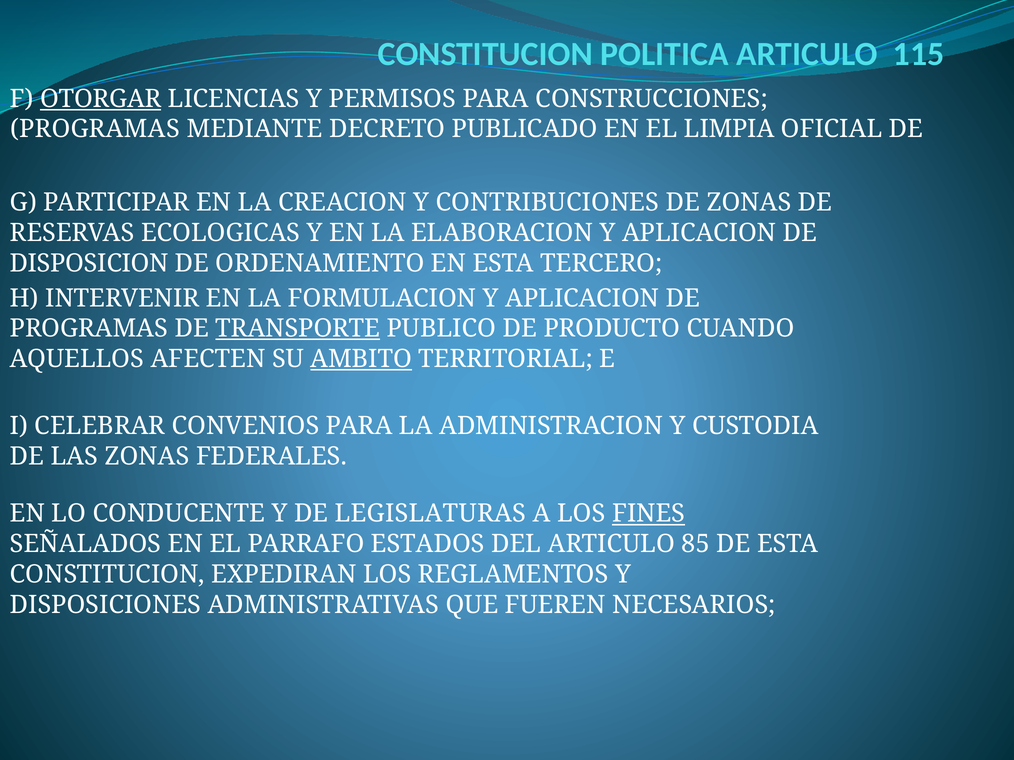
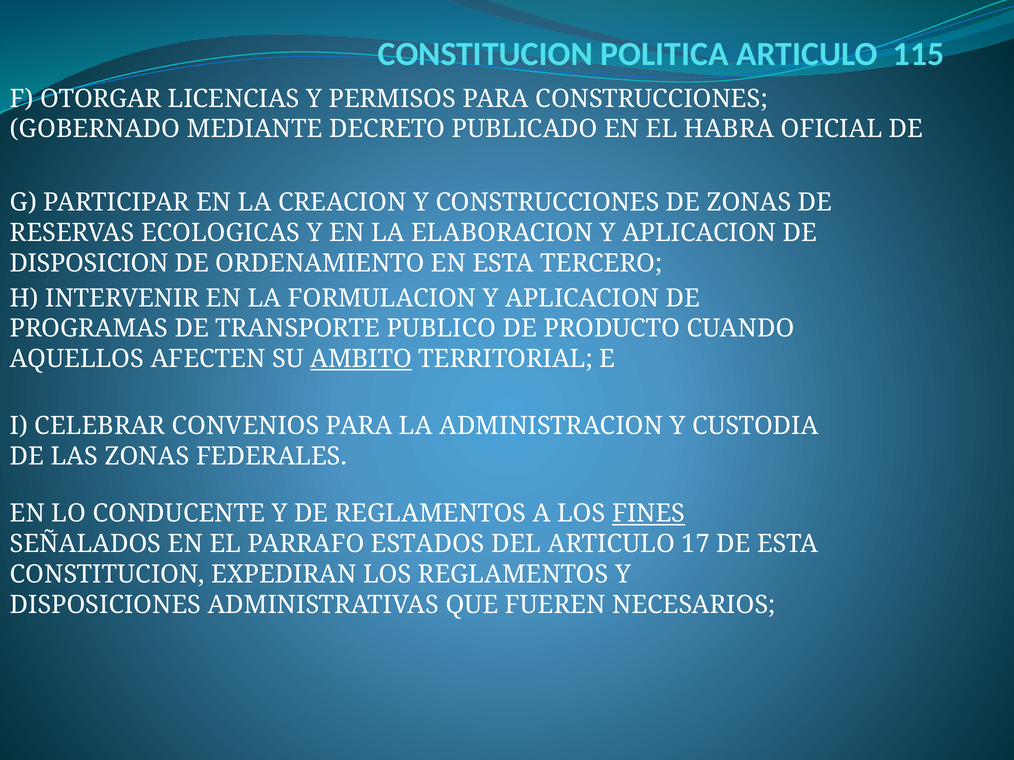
OTORGAR underline: present -> none (101, 99)
PROGRAMAS: PROGRAMAS -> GOBERNADO (95, 129)
LIMPIA: LIMPIA -> HABRA (729, 129)
Y CONTRIBUCIONES: CONTRIBUCIONES -> CONSTRUCCIONES (547, 203)
TRANSPORTE underline: present -> none (298, 329)
DE LEGISLATURAS: LEGISLATURAS -> REGLAMENTOS (430, 514)
85: 85 -> 17 (696, 544)
